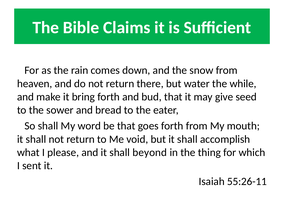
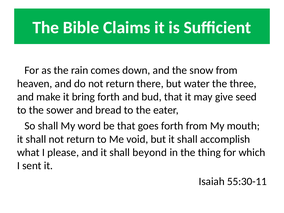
while: while -> three (243, 84)
55:26-11: 55:26-11 -> 55:30-11 (247, 181)
